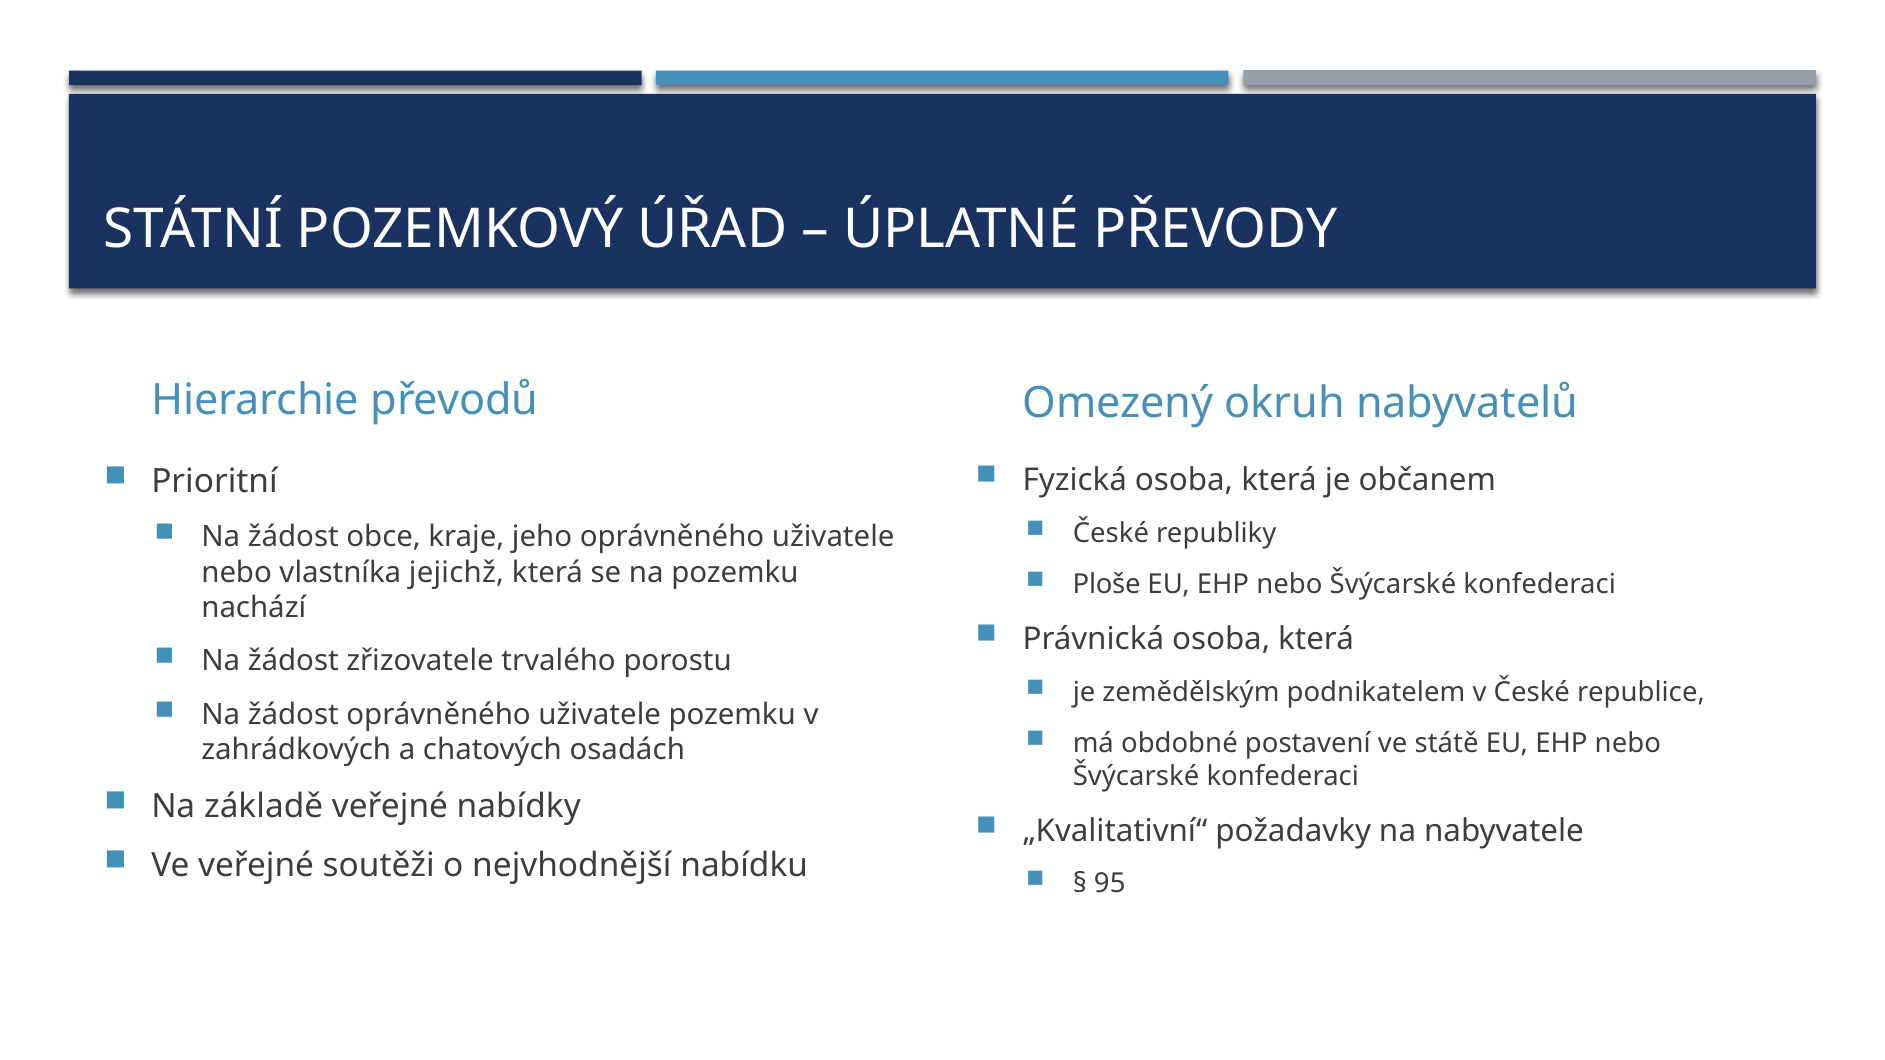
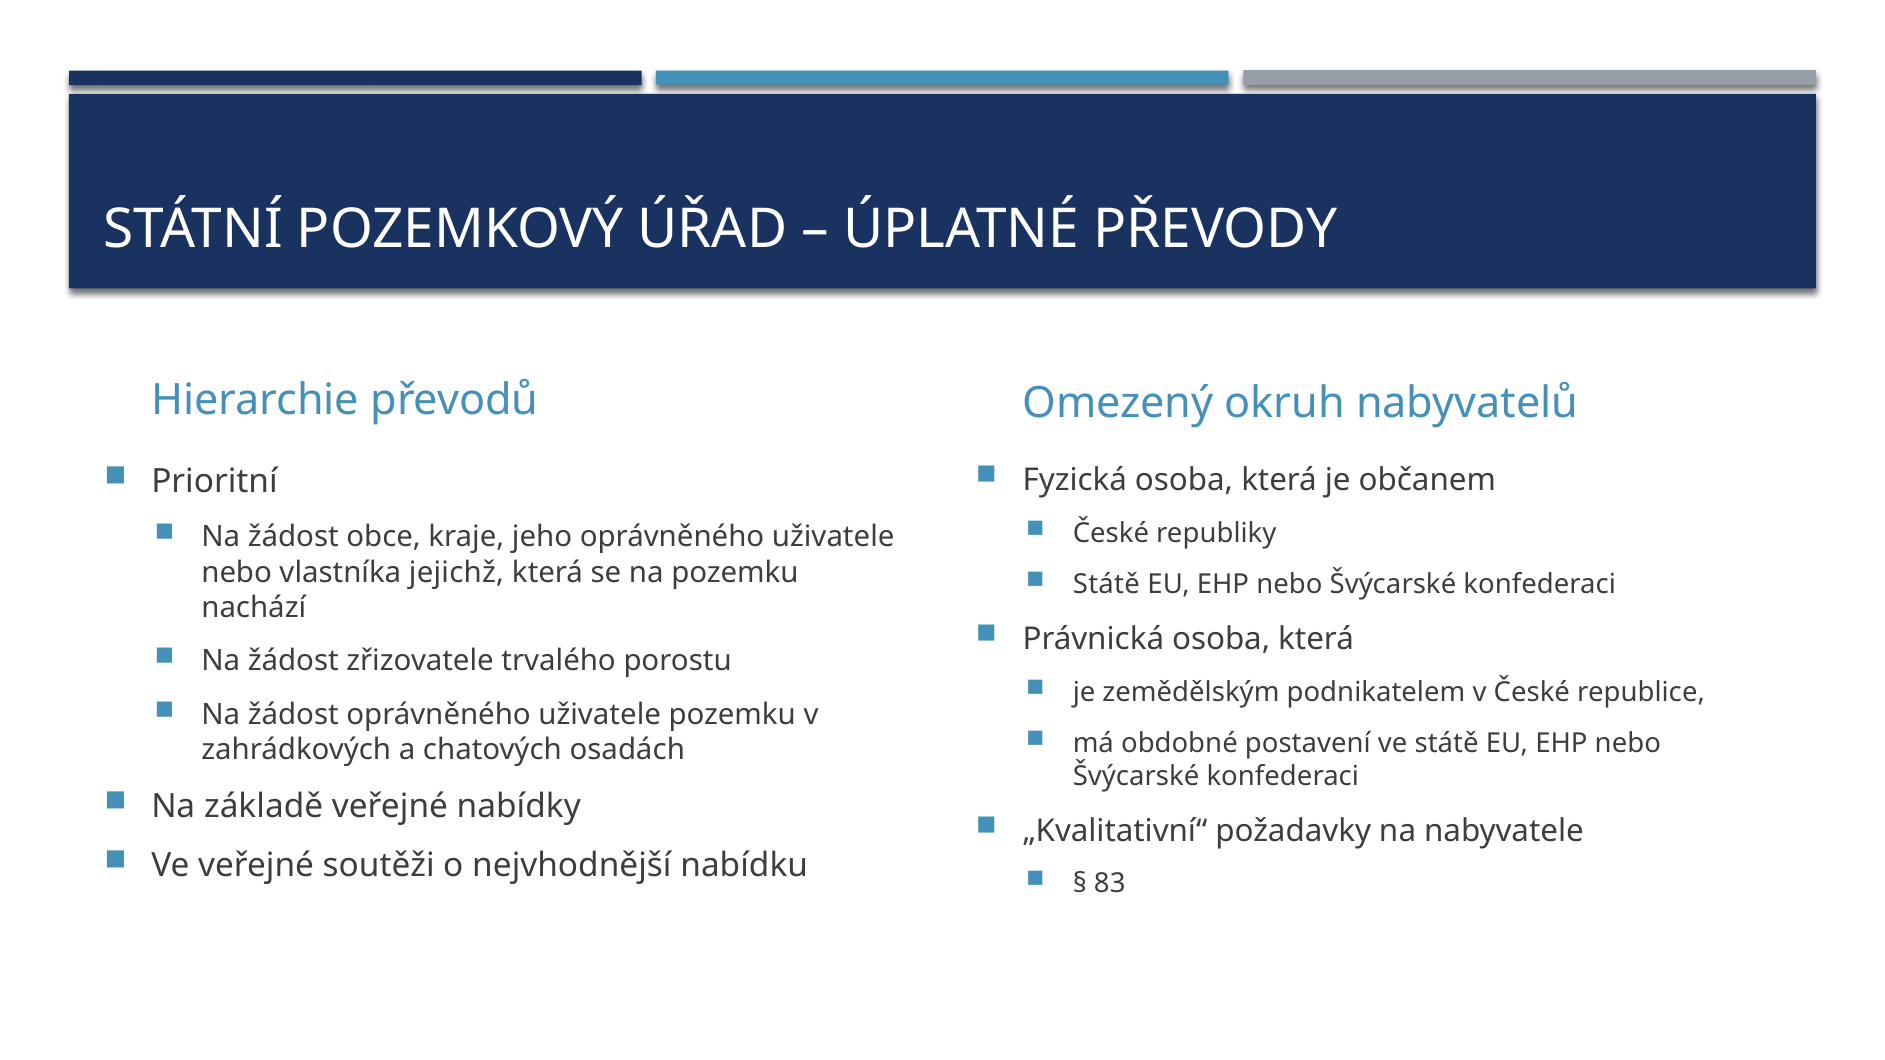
Ploše: Ploše -> Státě (1106, 585)
95: 95 -> 83 (1110, 884)
